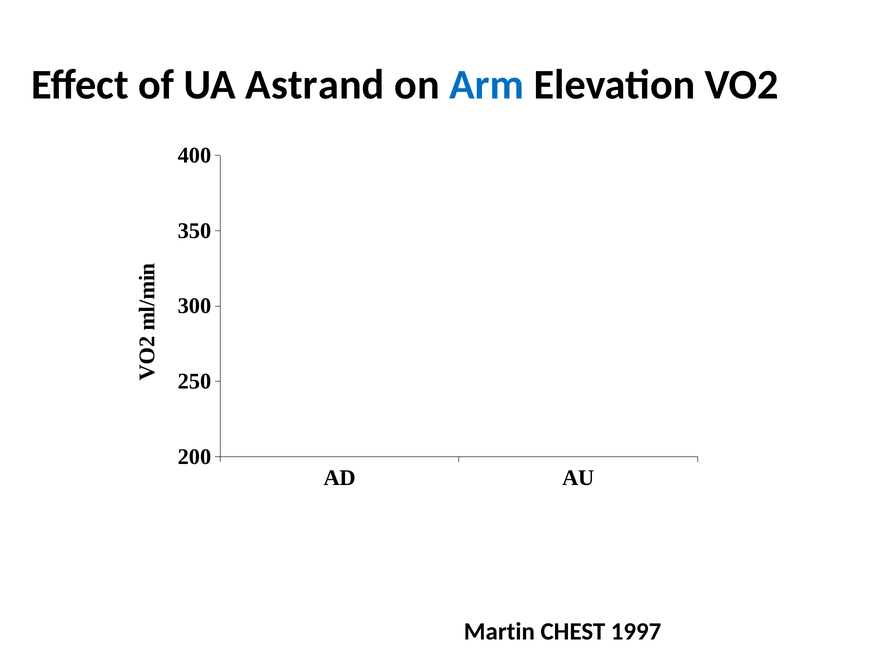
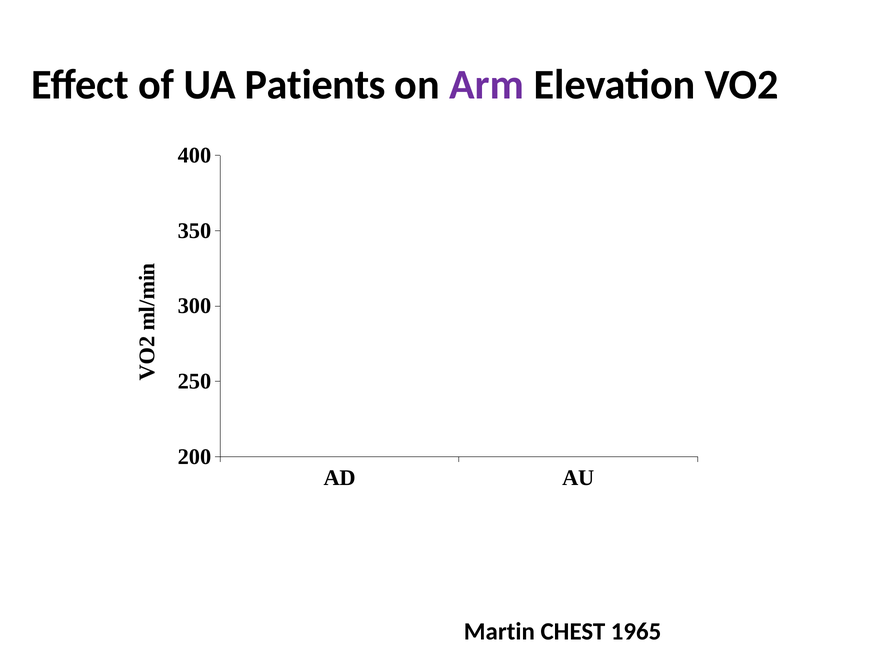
Astrand: Astrand -> Patients (315, 85)
Arm colour: blue -> purple (487, 85)
1997: 1997 -> 1965 (636, 632)
